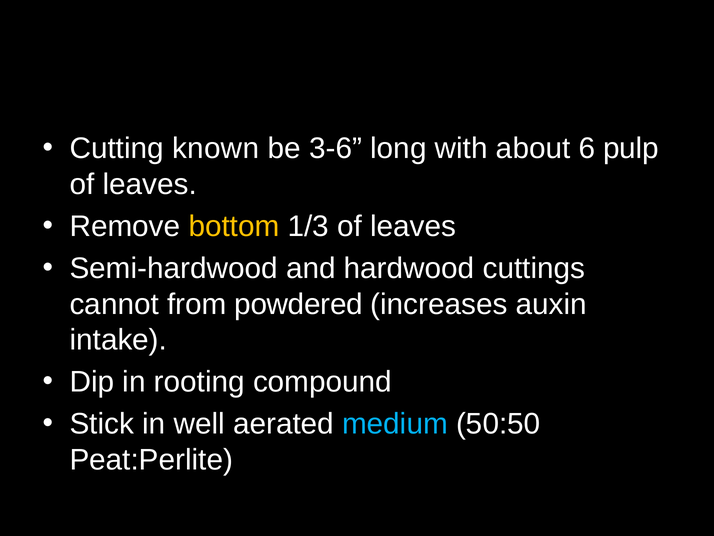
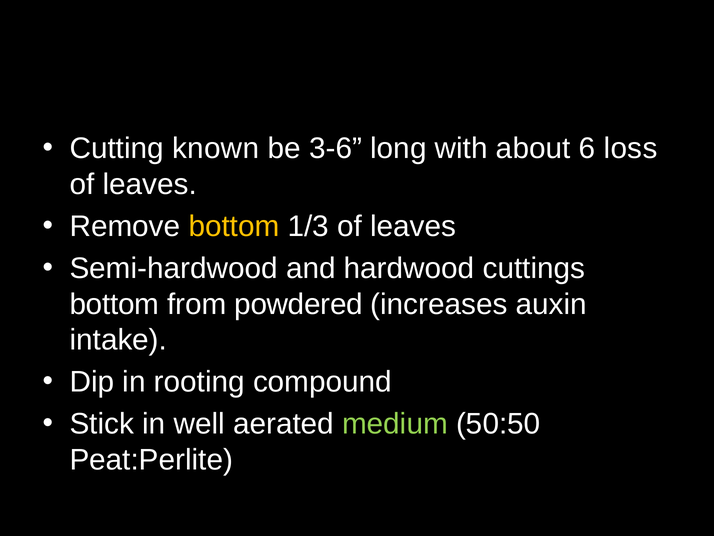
pulp: pulp -> loss (631, 148)
cannot: cannot -> bottom (114, 304)
medium colour: light blue -> light green (395, 424)
